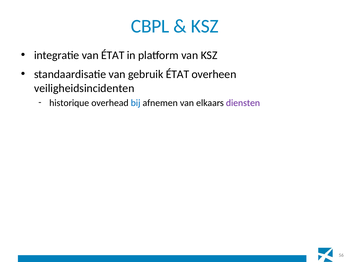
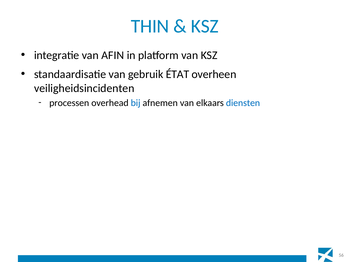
CBPL: CBPL -> THIN (150, 26)
van ÉTAT: ÉTAT -> AFIN (113, 55)
historique: historique -> processen (69, 103)
diensten colour: purple -> blue (243, 103)
